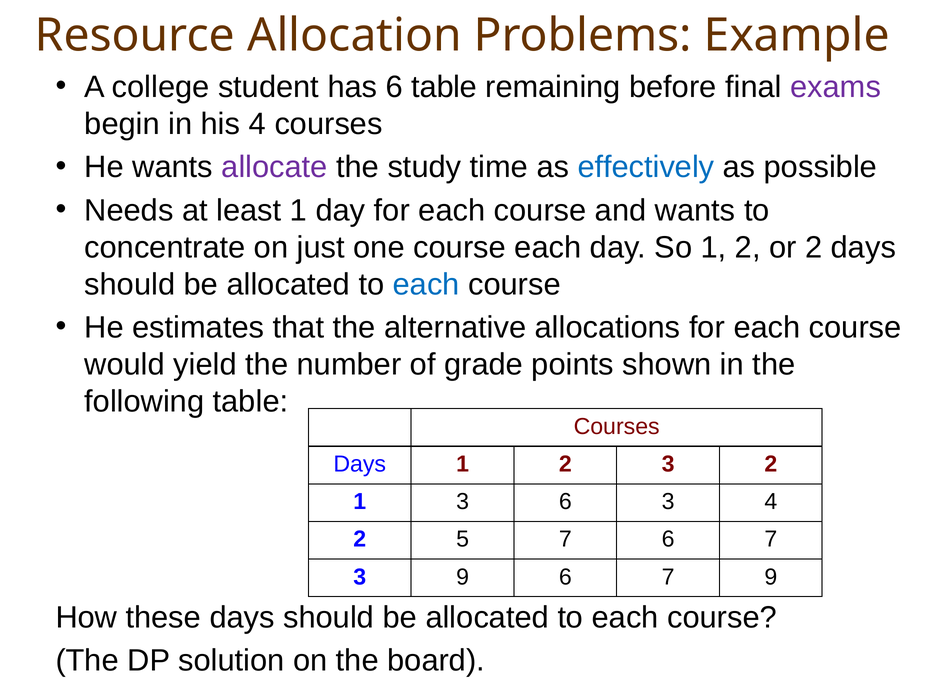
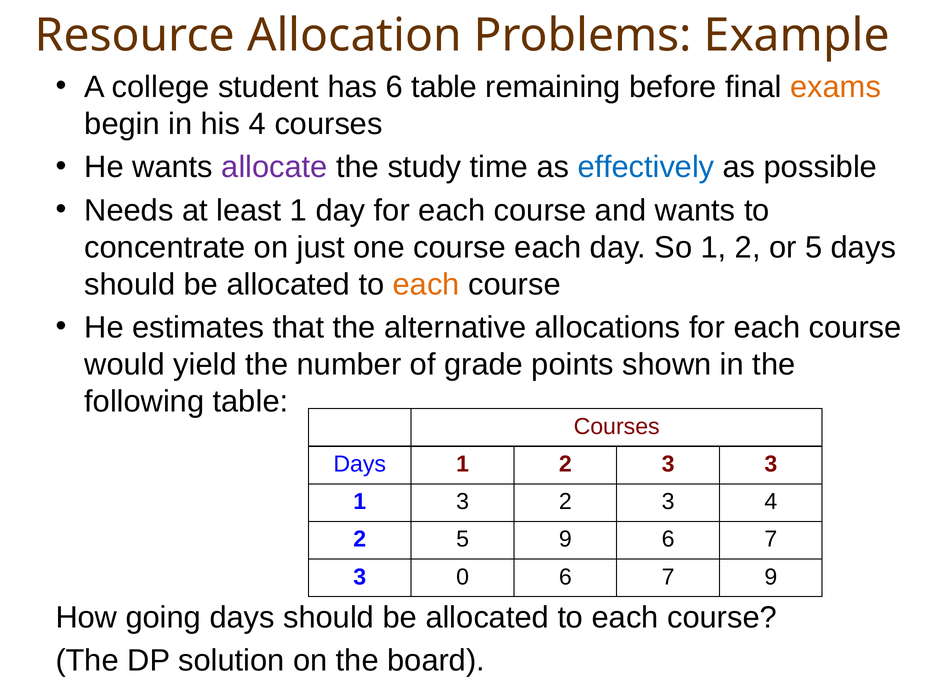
exams colour: purple -> orange (836, 87)
or 2: 2 -> 5 (814, 247)
each colour: blue -> orange (426, 284)
3 2: 2 -> 3 (771, 464)
3 6: 6 -> 2 (565, 502)
5 7: 7 -> 9 (565, 539)
3 9: 9 -> 0 (463, 577)
these: these -> going (163, 617)
